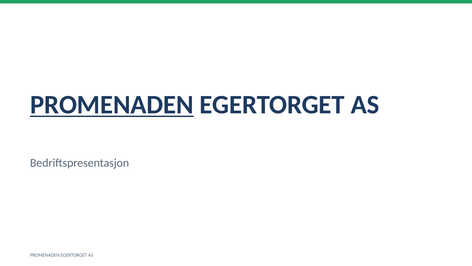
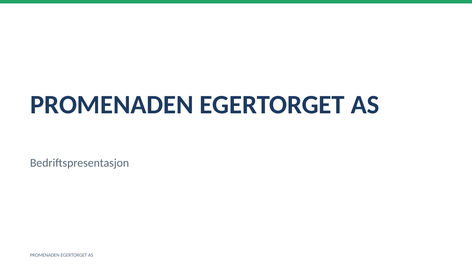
PROMENADEN underline: present -> none (112, 105)
